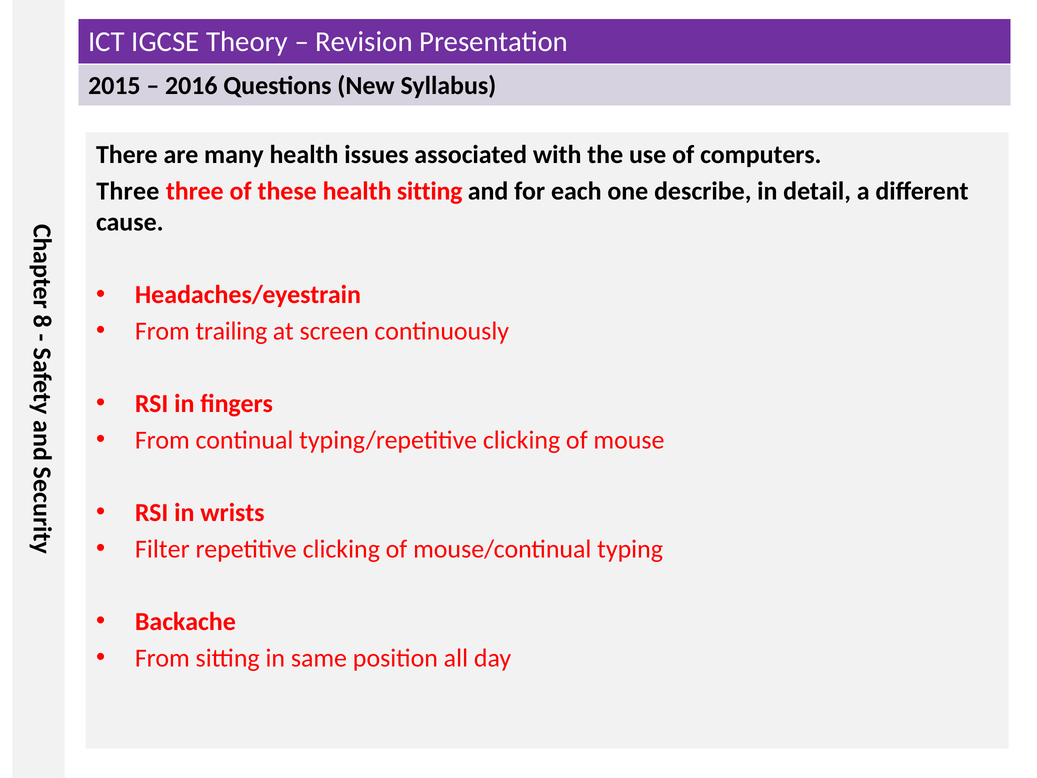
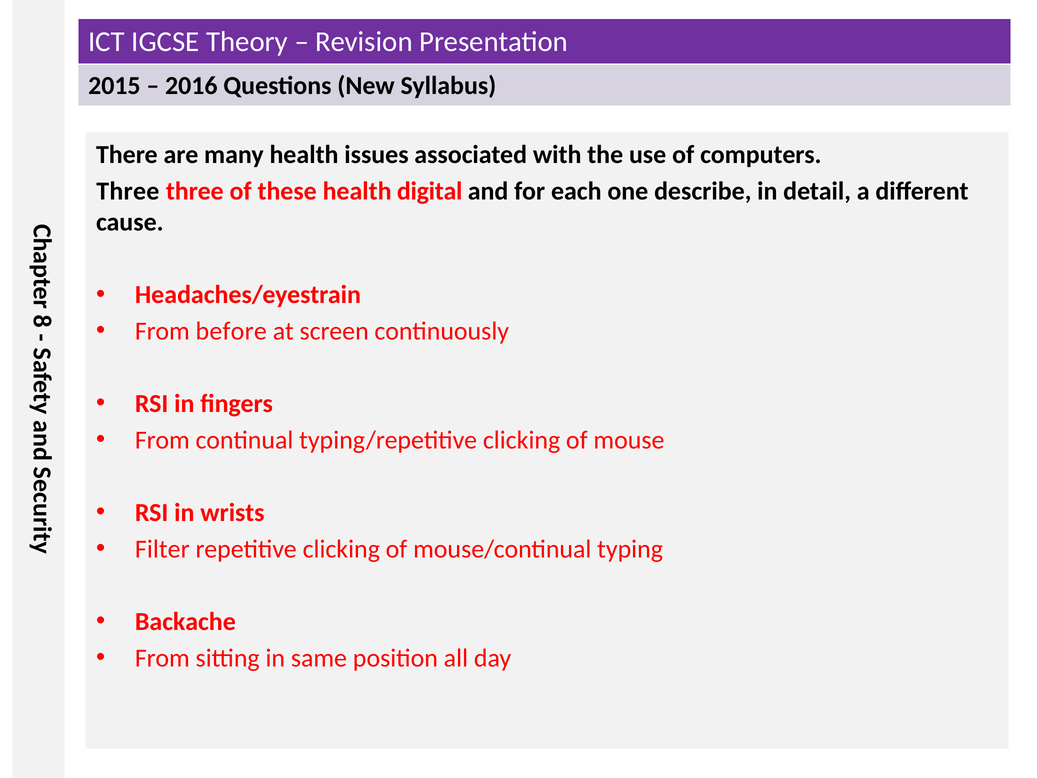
health sitting: sitting -> digital (430, 191)
trailing: trailing -> before (231, 331)
